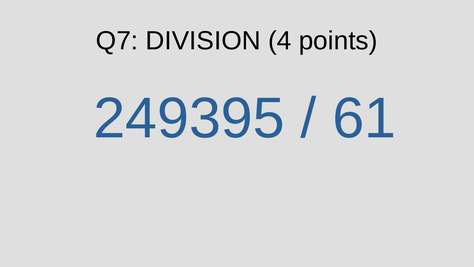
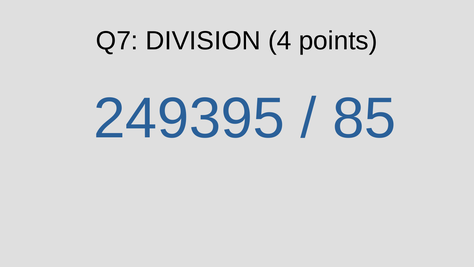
61: 61 -> 85 (364, 118)
